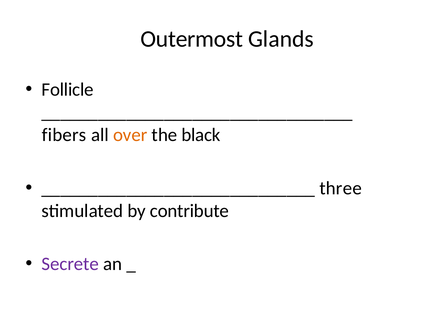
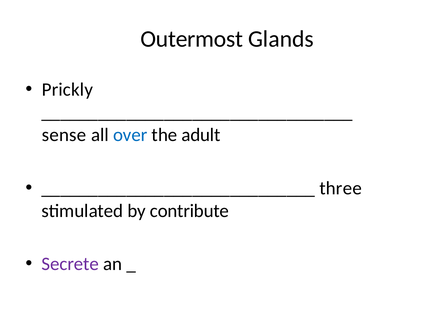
Follicle: Follicle -> Prickly (67, 89)
fibers: fibers -> sense (64, 135)
over colour: orange -> blue (130, 135)
black: black -> adult (201, 135)
